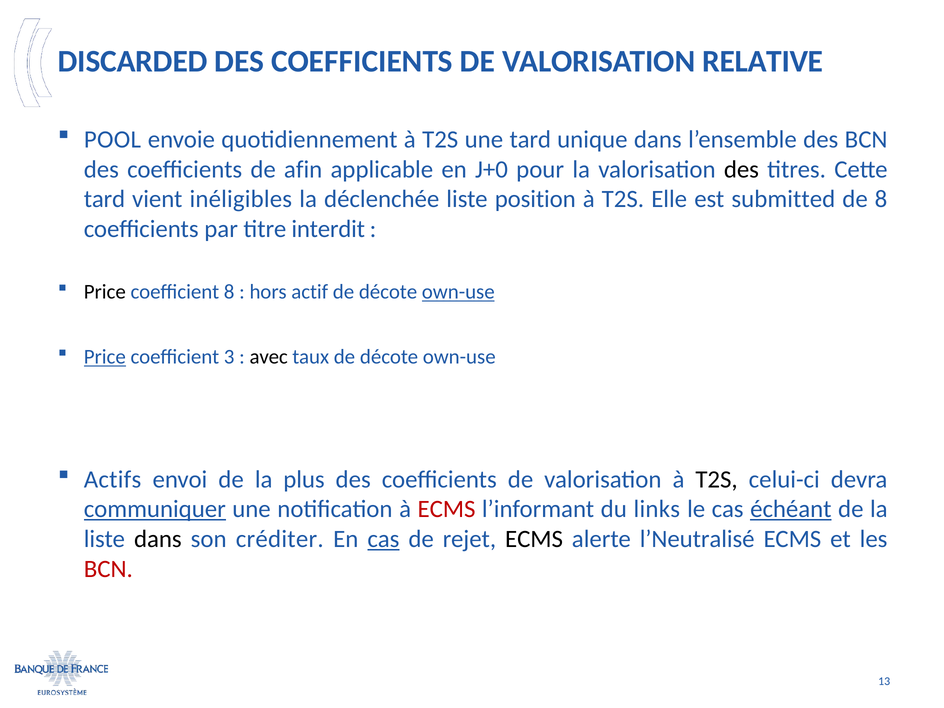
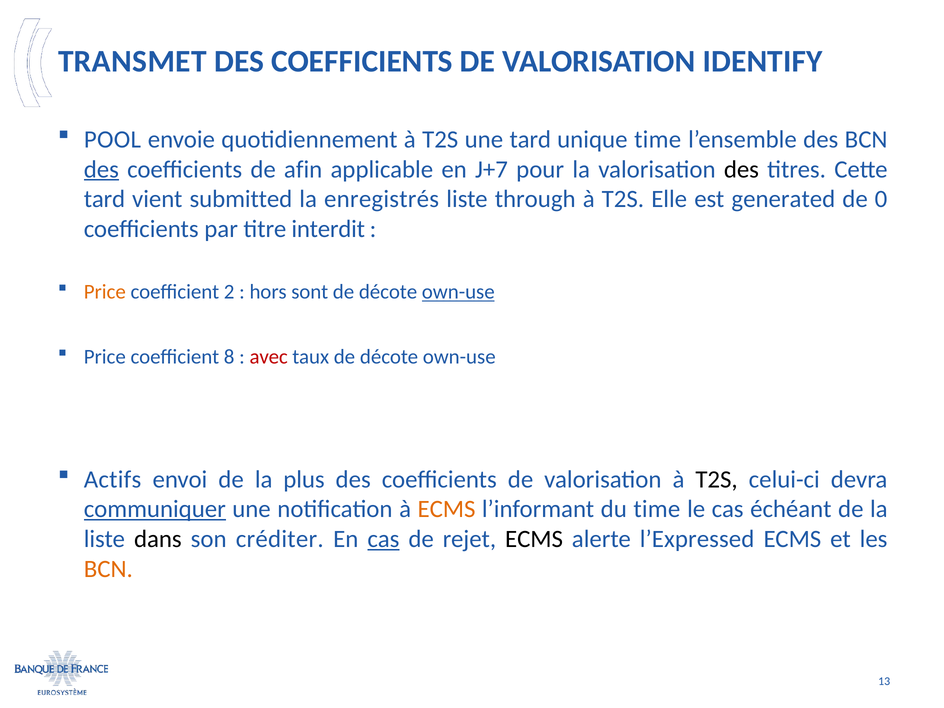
DISCARDED: DISCARDED -> TRANSMET (132, 61)
RELATIVE: RELATIVE -> IDENTIFY (763, 61)
unique dans: dans -> time (658, 139)
des underline: none -> present (101, 169)
J+0: J+0 -> J+7 (492, 169)
inéligibles: inéligibles -> submitted (241, 199)
déclenchée: déclenchée -> enregistrés (382, 199)
position: position -> through (535, 199)
submitted: submitted -> generated (783, 199)
de 8: 8 -> 0 (881, 199)
Price colour: black -> orange (105, 292)
coefficient 8: 8 -> 2 (229, 292)
actif: actif -> sont (310, 292)
Price underline: present -> none (105, 357)
3: 3 -> 8 (229, 357)
avec colour: black -> red (269, 357)
ECMS colour: red -> orange (447, 509)
du links: links -> time (657, 509)
échéant underline: present -> none (791, 509)
l’Neutralisé: l’Neutralisé -> l’Expressed (697, 539)
BCN colour: red -> orange (108, 569)
